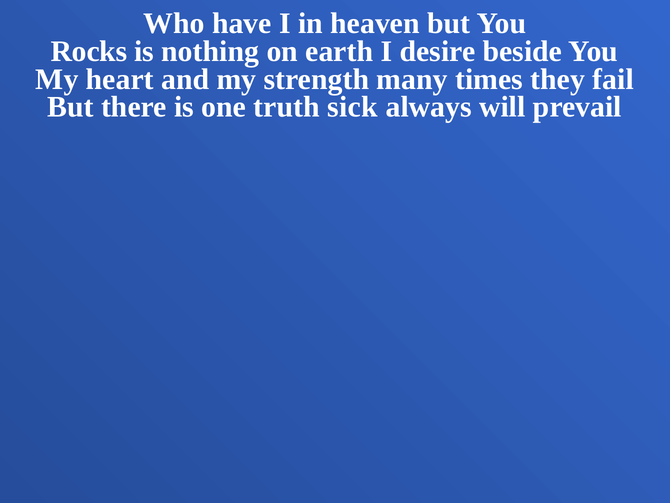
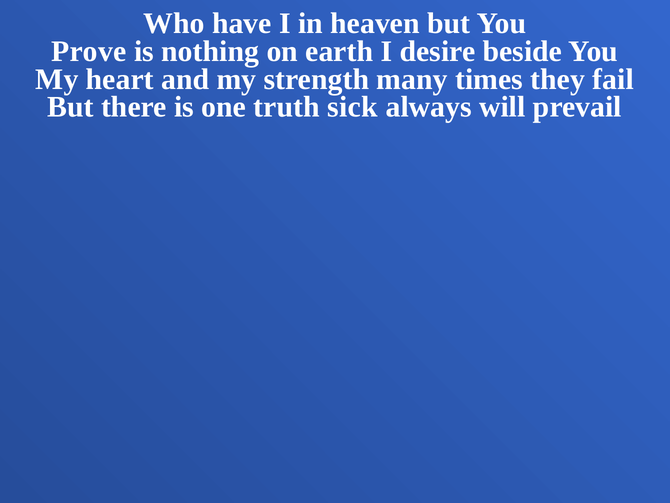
Rocks: Rocks -> Prove (89, 51)
